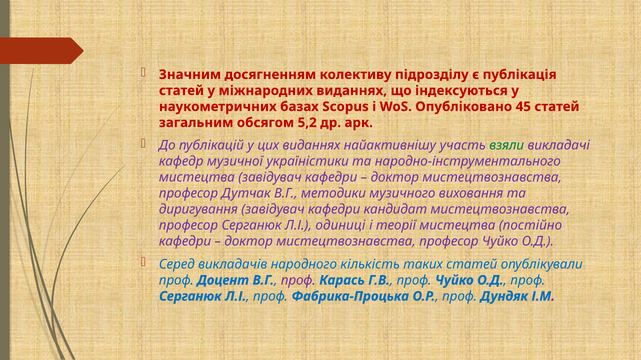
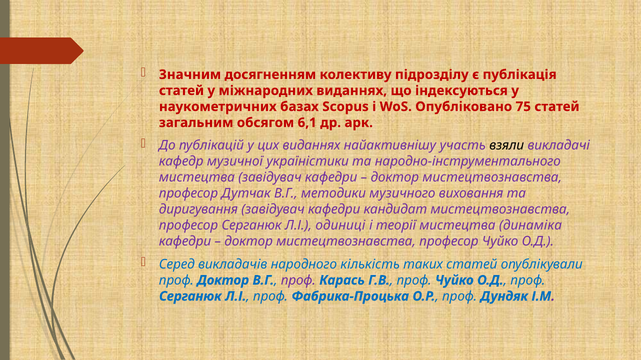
45: 45 -> 75 (523, 107)
5,2: 5,2 -> 6,1 (307, 123)
взяли colour: green -> black (507, 146)
постійно: постійно -> динаміка (531, 226)
проф Доцент: Доцент -> Доктор (223, 281)
